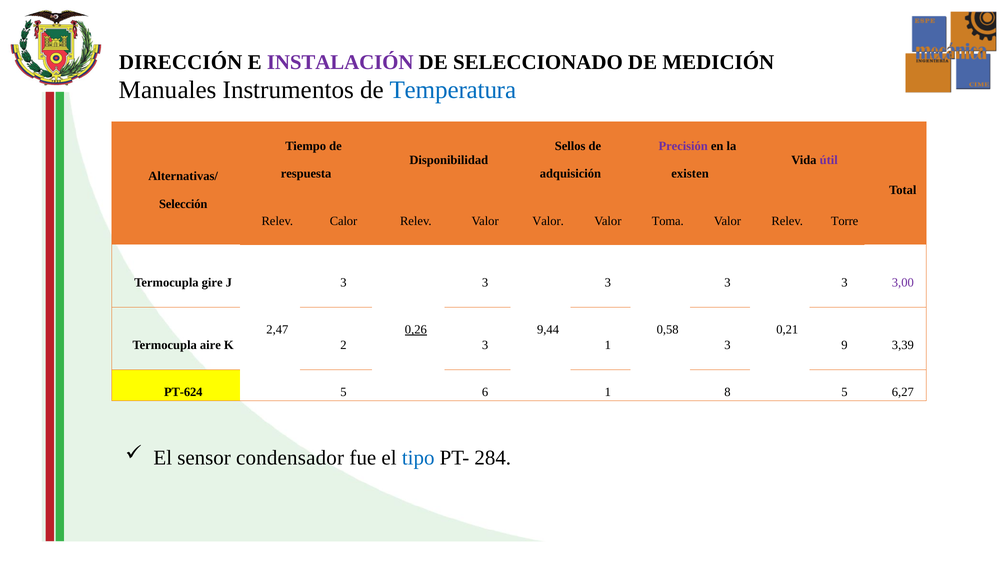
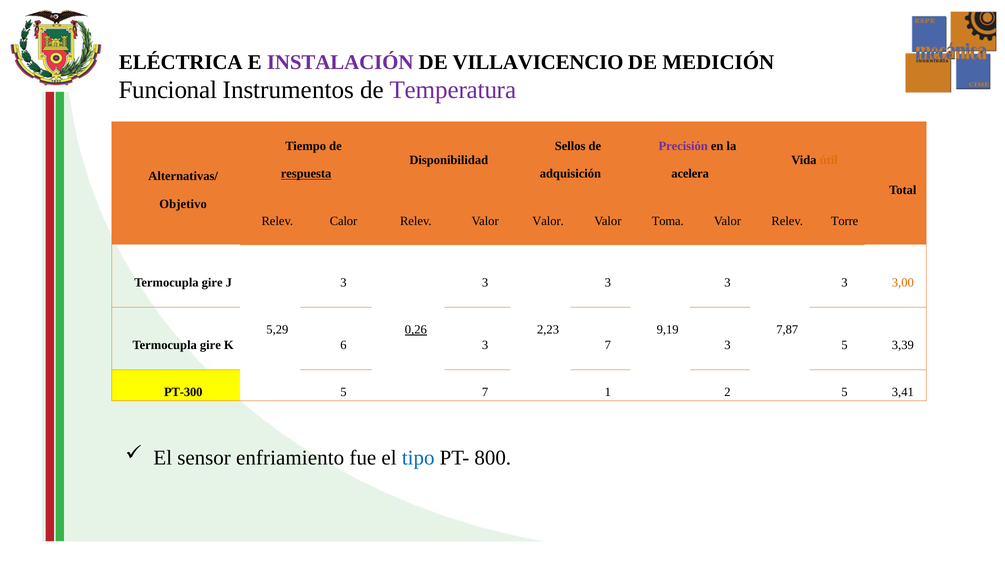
DIRECCIÓN: DIRECCIÓN -> ELÉCTRICA (181, 62)
SELECCIONADO: SELECCIONADO -> VILLAVICENCIO (538, 62)
Manuales: Manuales -> Funcional (168, 90)
Temperatura colour: blue -> purple (453, 90)
útil colour: purple -> orange (829, 160)
respuesta underline: none -> present (306, 174)
existen: existen -> acelera (690, 174)
Selección: Selección -> Objetivo (183, 204)
3,00 colour: purple -> orange (903, 282)
2,47: 2,47 -> 5,29 (277, 329)
9,44: 9,44 -> 2,23 (548, 329)
0,58: 0,58 -> 9,19 (668, 329)
0,21: 0,21 -> 7,87 (787, 329)
aire: aire -> gire (210, 345)
2: 2 -> 6 (343, 345)
3 1: 1 -> 7 (608, 345)
3 9: 9 -> 5 (845, 345)
PT-624: PT-624 -> PT-300 (183, 392)
5 6: 6 -> 7 (485, 392)
8: 8 -> 2 (727, 392)
6,27: 6,27 -> 3,41 (903, 392)
condensador: condensador -> enfriamiento (290, 457)
284: 284 -> 800 (493, 457)
